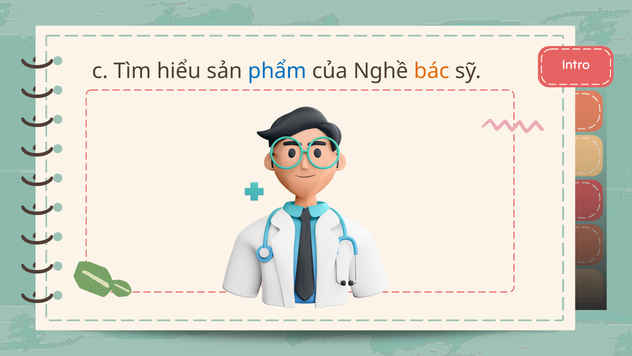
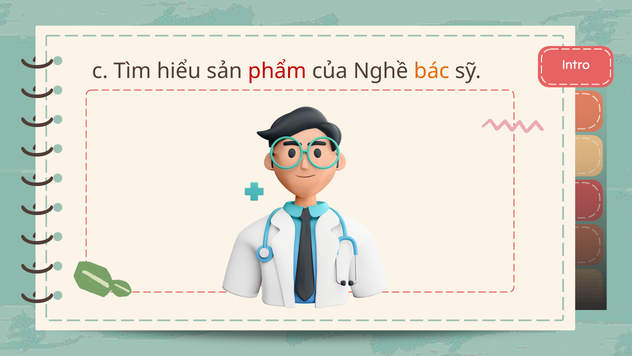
phẩm colour: blue -> red (277, 71)
